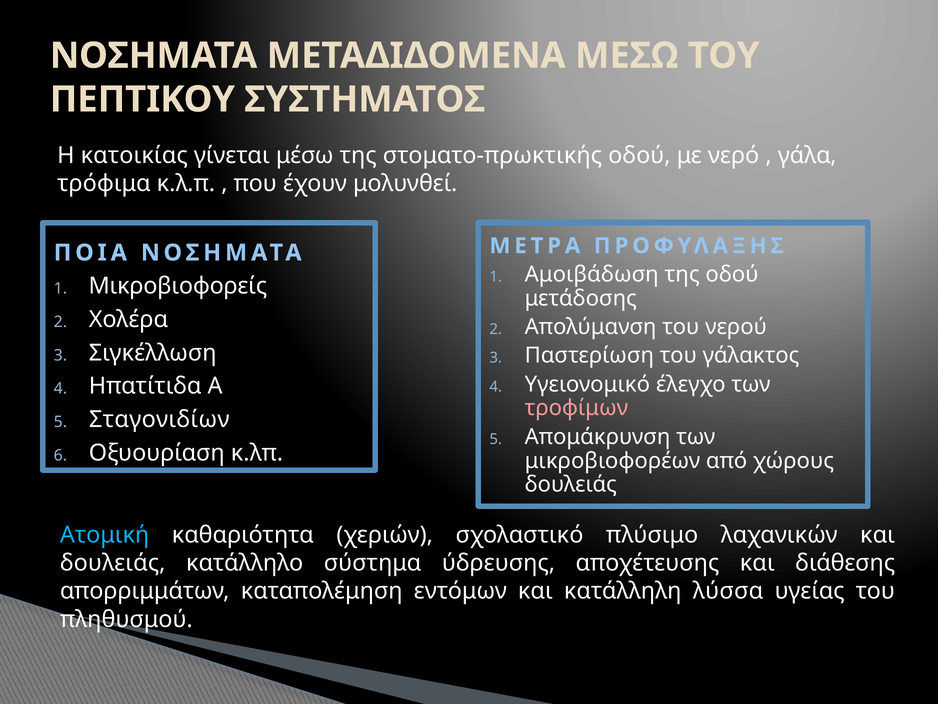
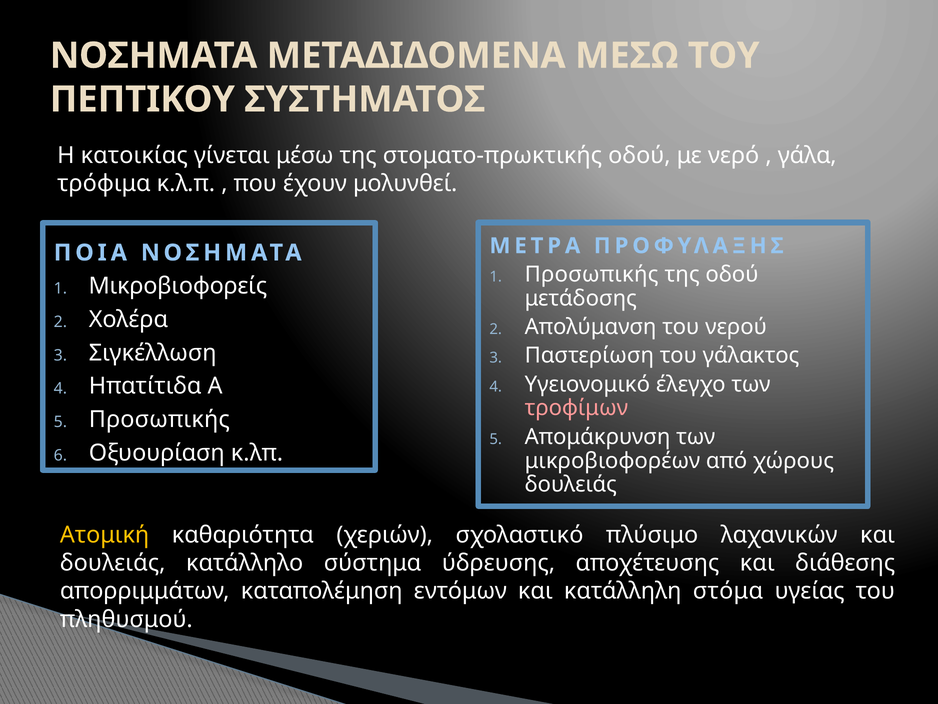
Αμοιβάδωση: Αμοιβάδωση -> Προσωπικής (592, 274)
Σταγονιδίων: Σταγονιδίων -> Προσωπικής (159, 419)
Ατομική colour: light blue -> yellow (105, 535)
λύσσα: λύσσα -> στόμα (728, 591)
